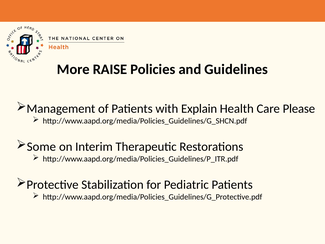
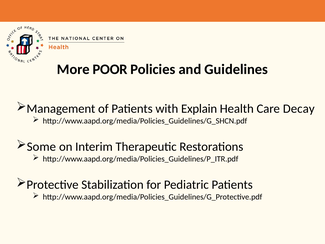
RAISE: RAISE -> POOR (110, 69)
Please: Please -> Decay (299, 109)
